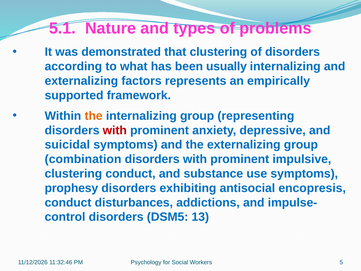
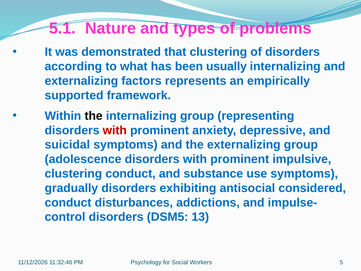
the colour: orange -> black (94, 116)
combination: combination -> adolescence (83, 159)
prophesy: prophesy -> gradually (71, 188)
encopresis: encopresis -> considered (312, 188)
